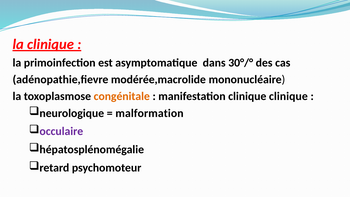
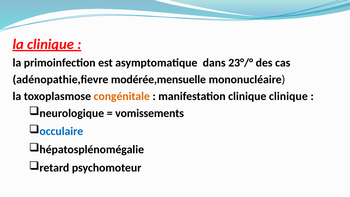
30°/°: 30°/° -> 23°/° (241, 63)
modérée,macrolide: modérée,macrolide -> modérée,mensuelle (158, 79)
malformation: malformation -> vomissements (150, 113)
occulaire colour: purple -> blue (61, 131)
